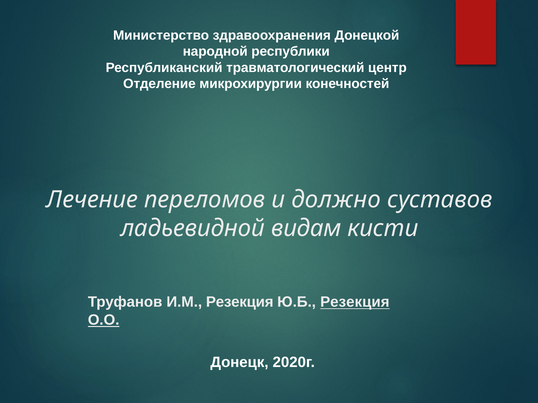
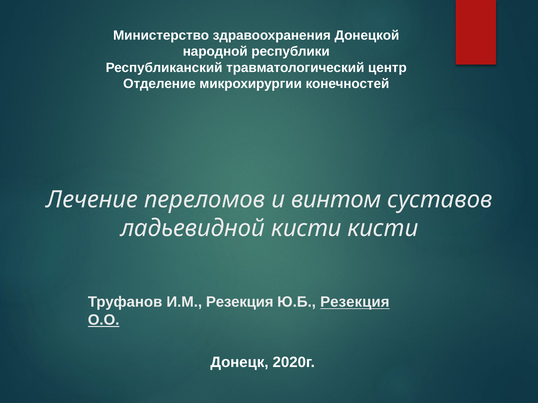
должно: должно -> винтом (336, 200)
ладьевидной видам: видам -> кисти (306, 229)
